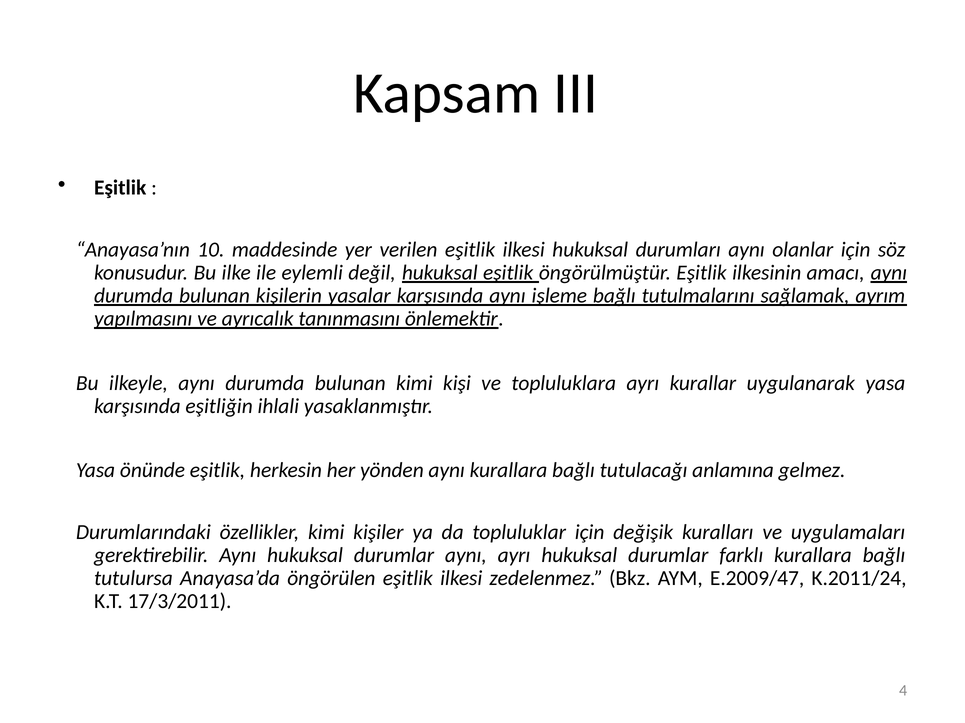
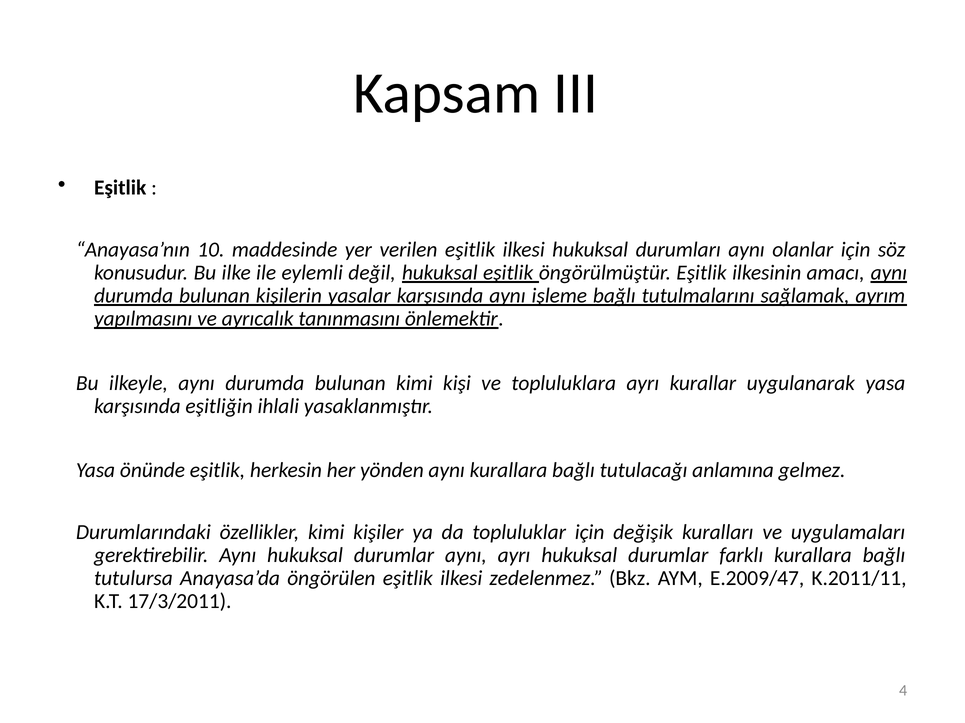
K.2011/24: K.2011/24 -> K.2011/11 (859, 579)
